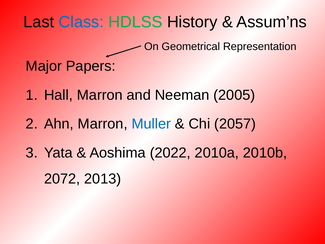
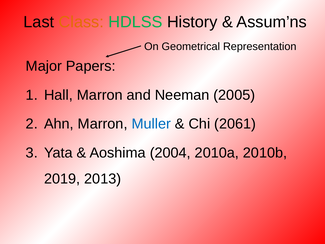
Class colour: blue -> orange (81, 22)
2057: 2057 -> 2061 (235, 124)
2022: 2022 -> 2004 (170, 153)
2072: 2072 -> 2019 (62, 179)
